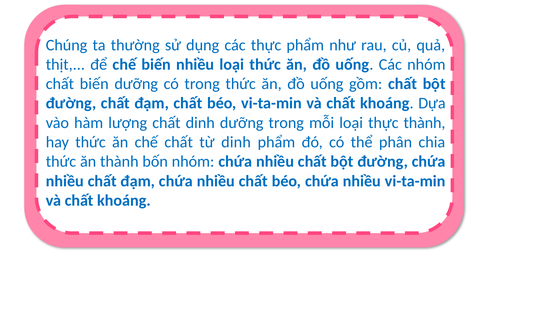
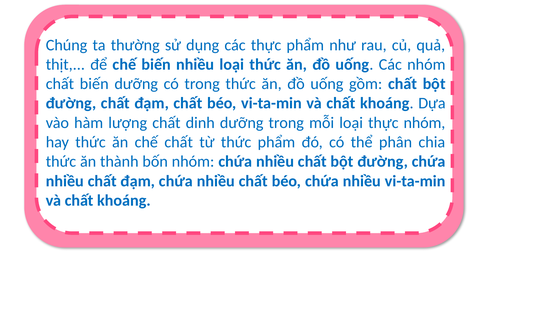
thực thành: thành -> nhóm (424, 123)
từ dinh: dinh -> thức (236, 142)
